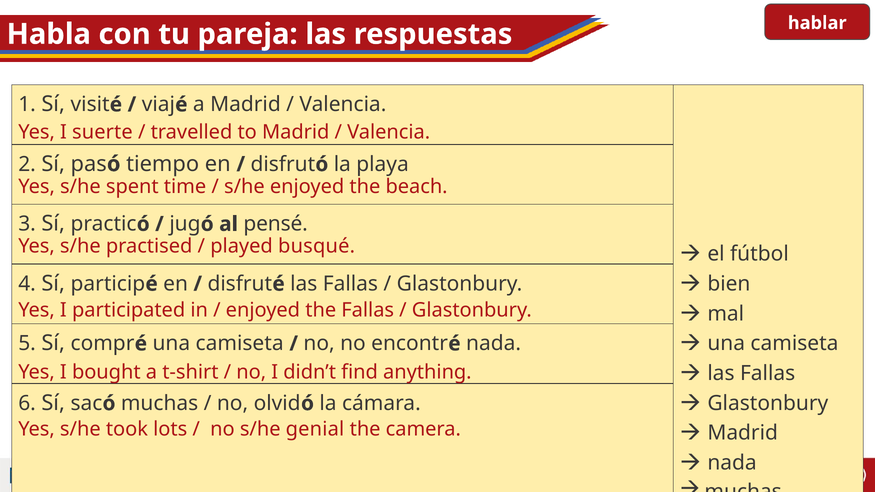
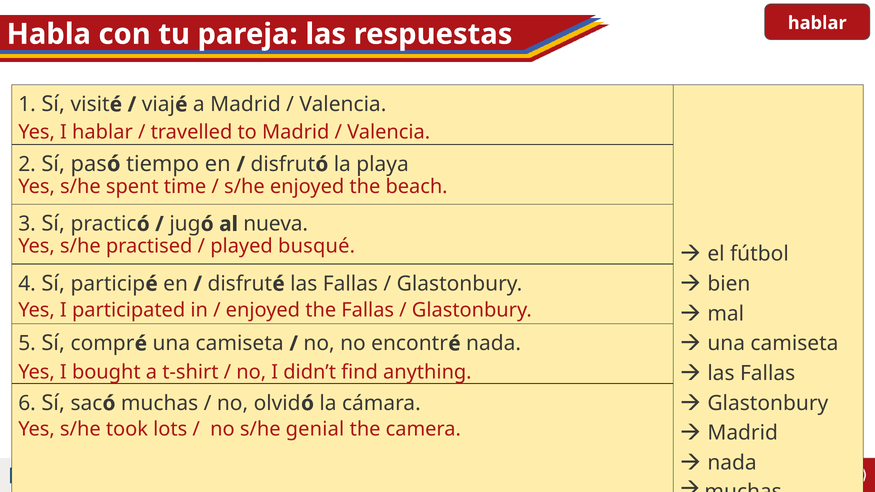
I suerte: suerte -> hablar (102, 132)
pensé: pensé -> nueva (276, 224)
